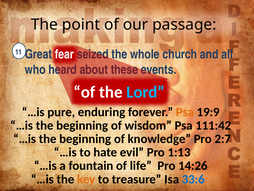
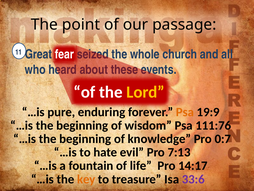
Lord colour: light blue -> yellow (146, 92)
111:42: 111:42 -> 111:76 (213, 125)
2:7: 2:7 -> 0:7 (223, 139)
1:13: 1:13 -> 7:13 (179, 152)
14:26: 14:26 -> 14:17 (193, 165)
33:6 colour: blue -> purple (193, 179)
